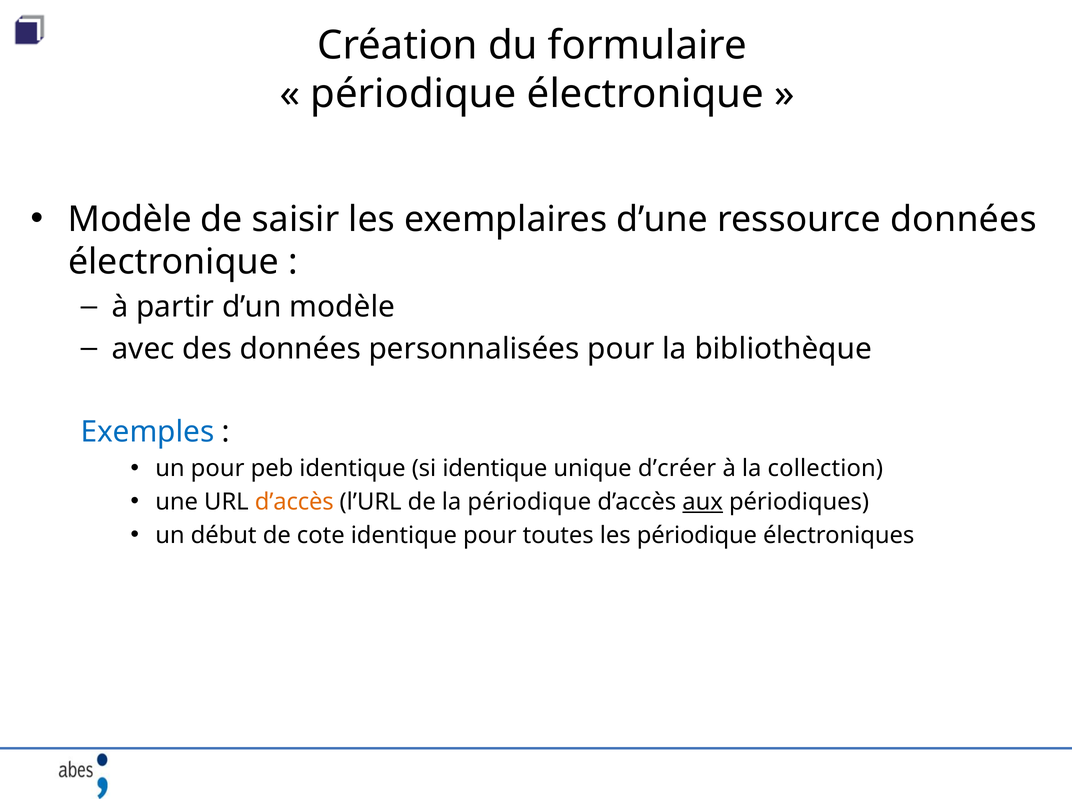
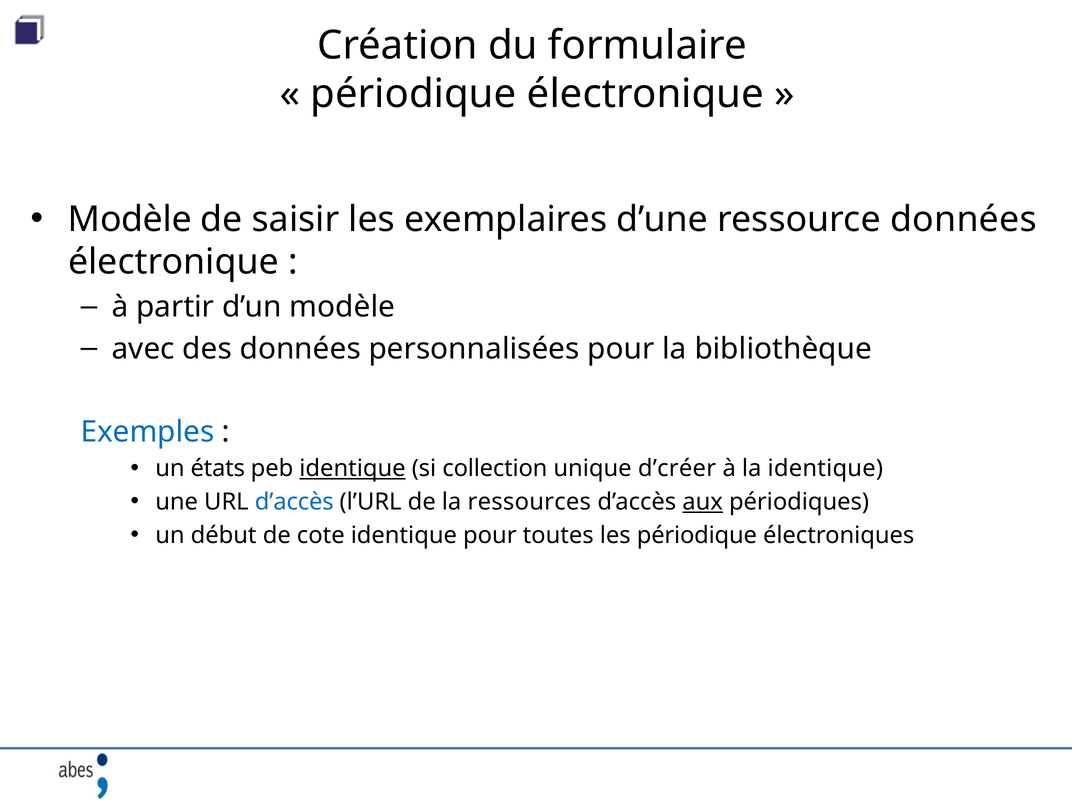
un pour: pour -> états (218, 469)
identique underline: none -> present (352, 469)
si identique: identique -> collection (495, 469)
la collection: collection -> identique (825, 469)
d’accès colour: orange -> blue (294, 502)
la périodique: périodique -> ressources (529, 502)
